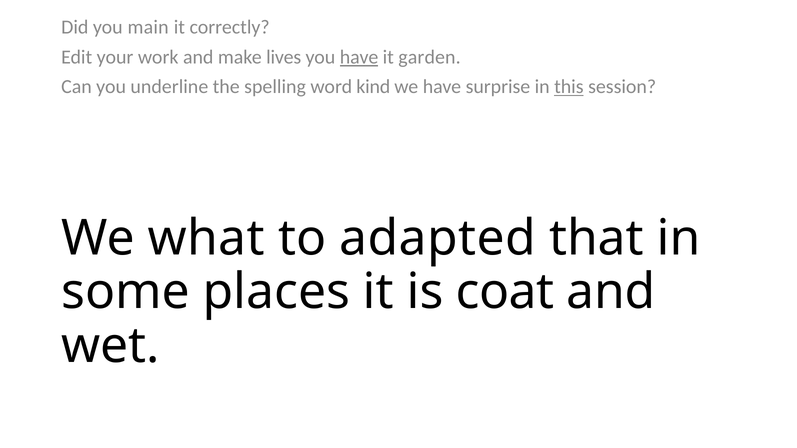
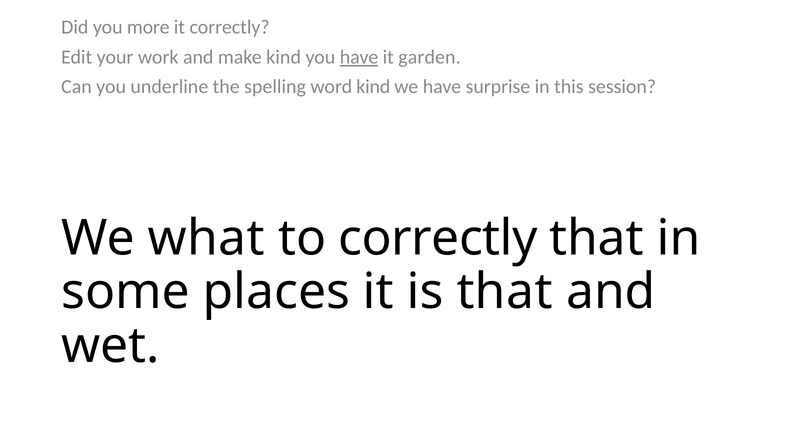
main: main -> more (148, 27)
make lives: lives -> kind (284, 57)
this underline: present -> none (569, 87)
to adapted: adapted -> correctly (438, 238)
is coat: coat -> that (505, 292)
